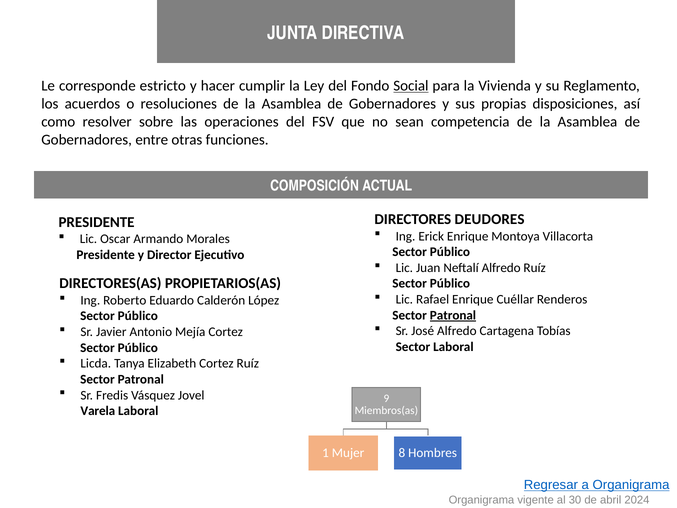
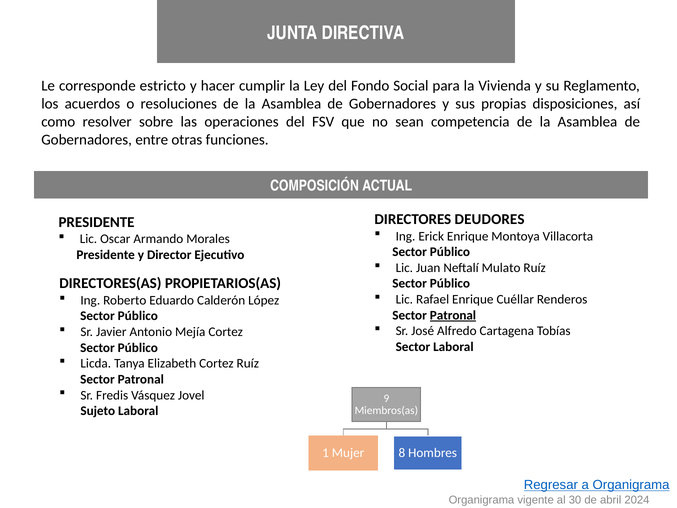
Social underline: present -> none (411, 86)
Neftalí Alfredo: Alfredo -> Mulato (501, 268)
Varela: Varela -> Sujeto (98, 411)
